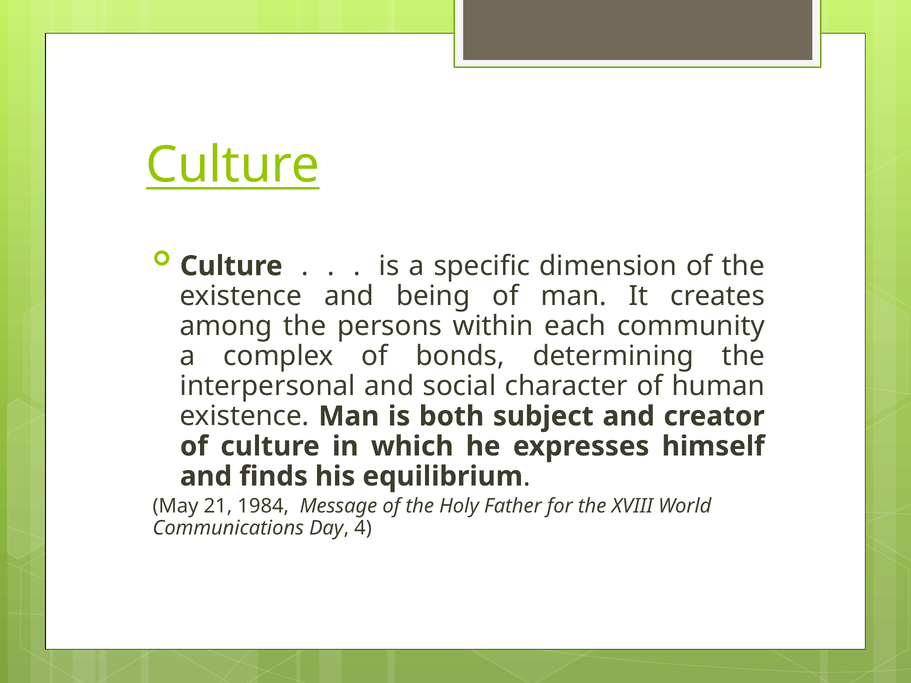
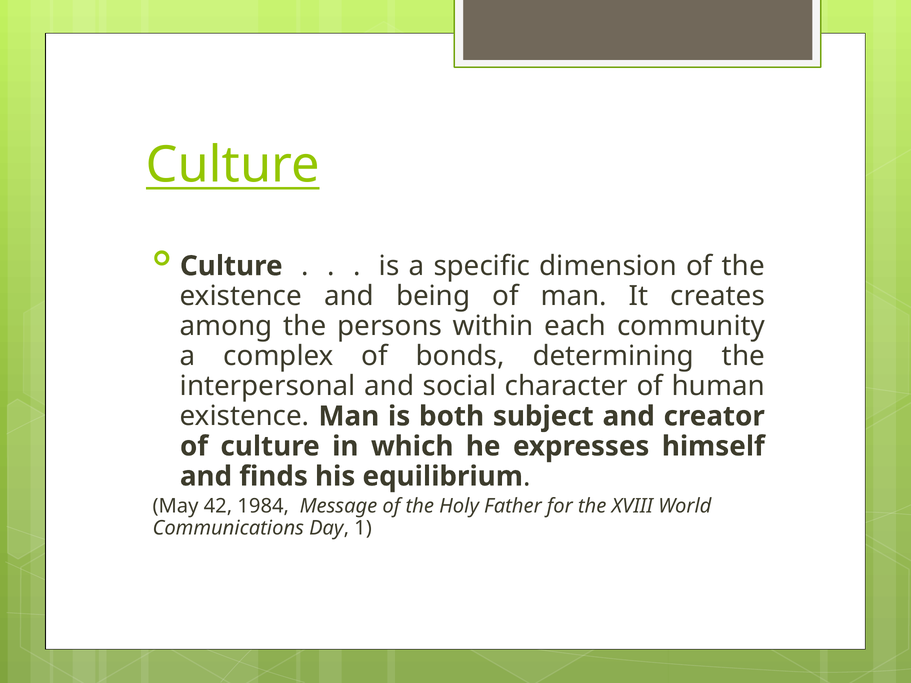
21: 21 -> 42 (218, 506)
4: 4 -> 1 (363, 528)
